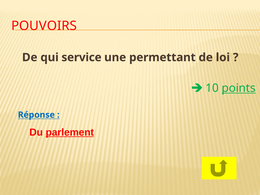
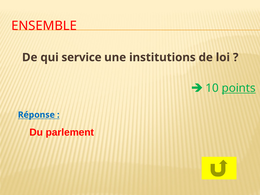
POUVOIRS: POUVOIRS -> ENSEMBLE (44, 26)
permettant: permettant -> institutions (162, 57)
parlement underline: present -> none (70, 132)
